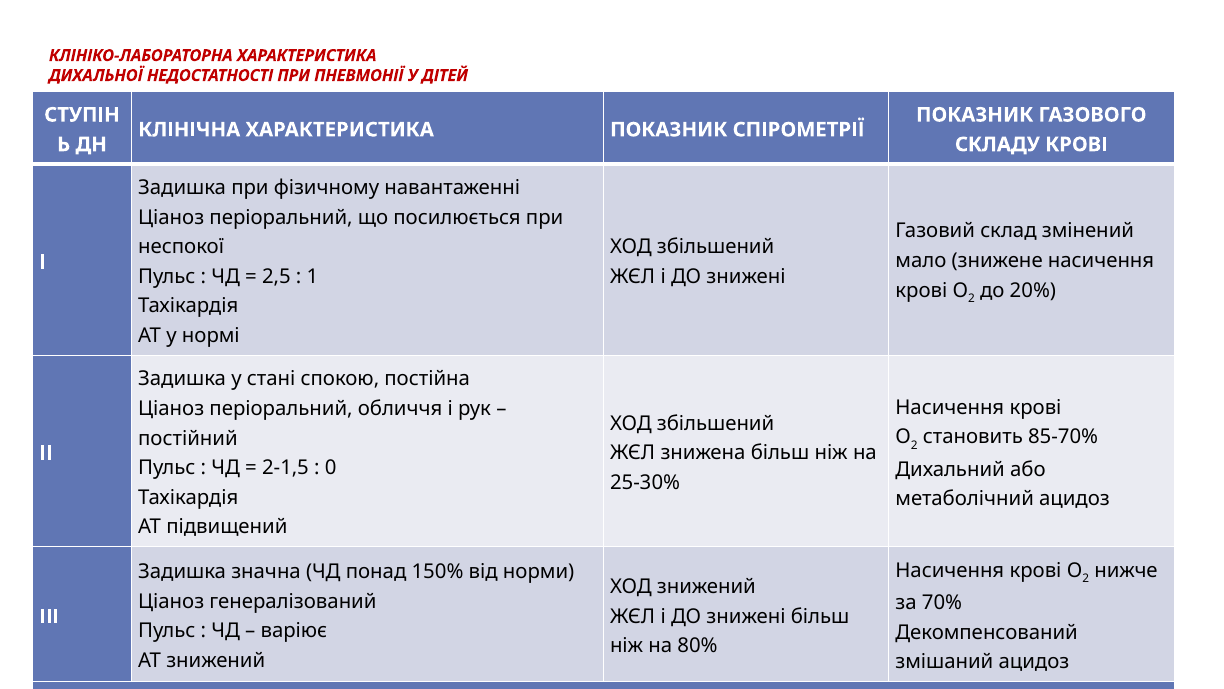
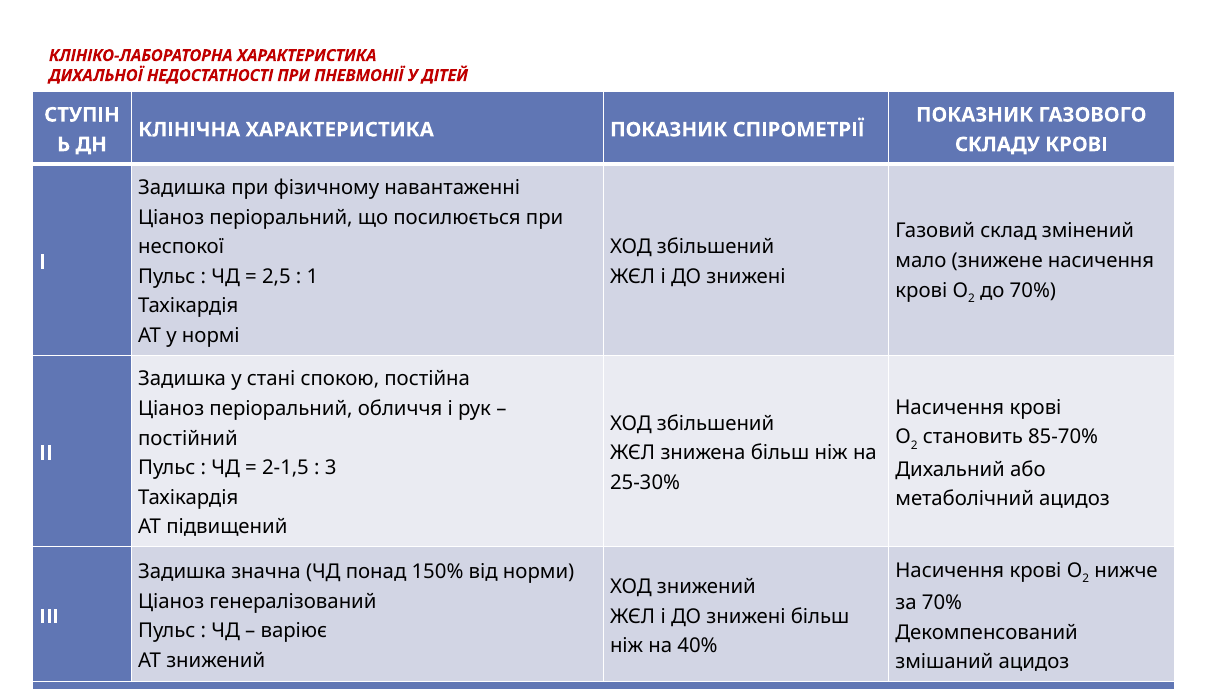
до 20%: 20% -> 70% (1033, 290)
0: 0 -> 3 (331, 468)
80%: 80% -> 40% (698, 645)
